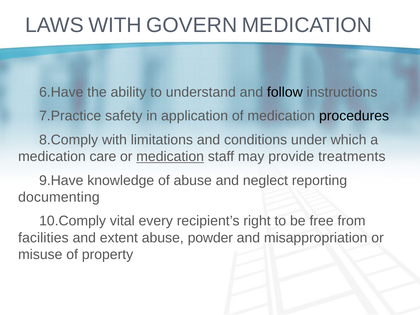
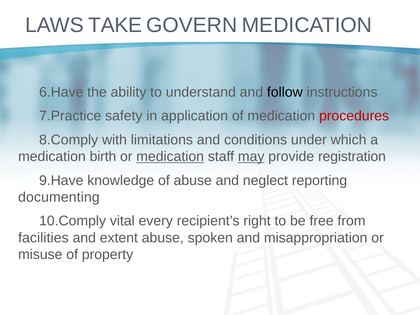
LAWS WITH: WITH -> TAKE (115, 25)
procedures colour: black -> red (354, 116)
care: care -> birth (103, 157)
may underline: none -> present (251, 157)
treatments: treatments -> registration (352, 157)
powder: powder -> spoken (210, 238)
